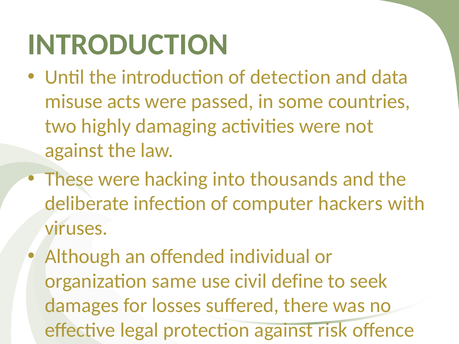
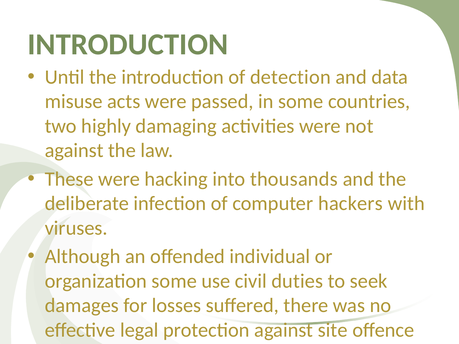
organization same: same -> some (174, 281)
define: define -> duties (297, 281)
risk: risk -> site (333, 330)
